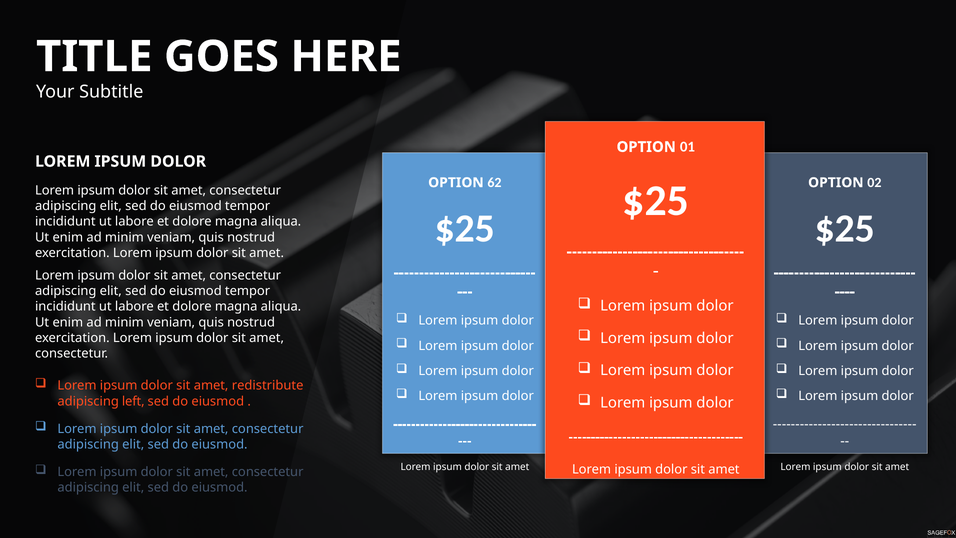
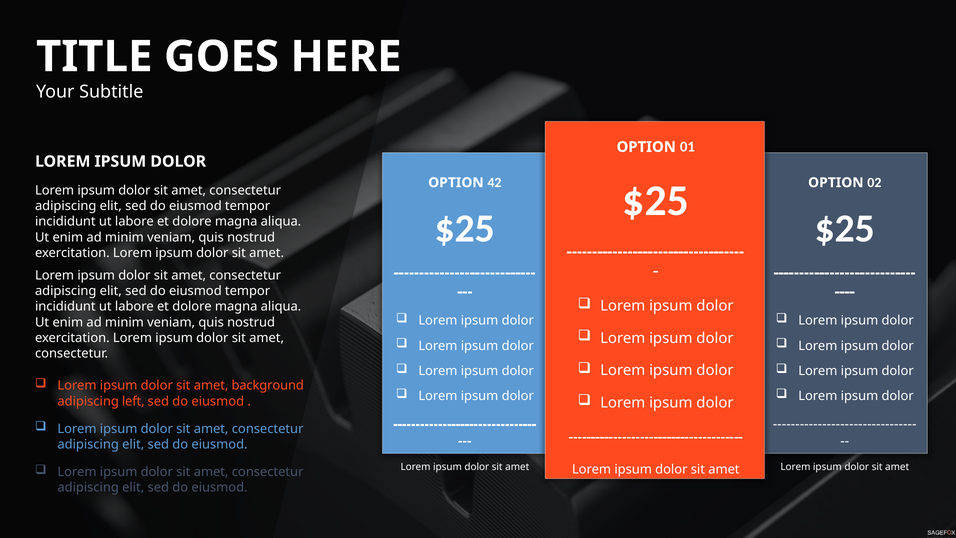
62: 62 -> 42 (494, 183)
redistribute: redistribute -> background (268, 385)
